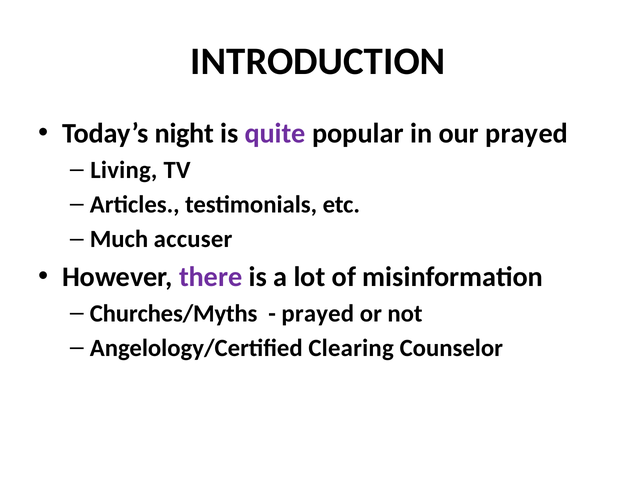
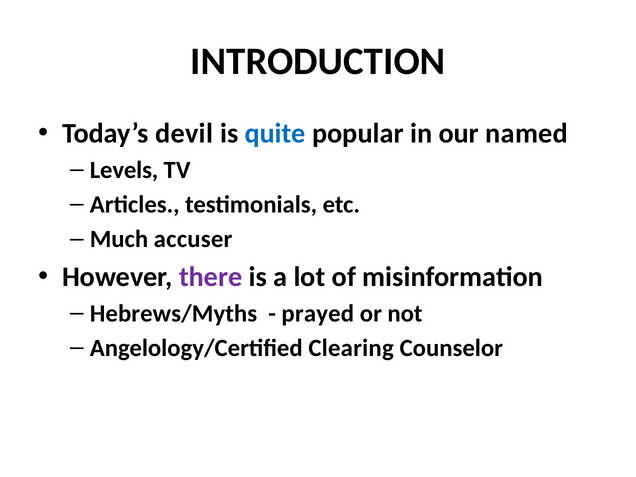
night: night -> devil (184, 133)
quite colour: purple -> blue (275, 133)
our prayed: prayed -> named (527, 133)
Living: Living -> Levels (124, 170)
Churches/Myths: Churches/Myths -> Hebrews/Myths (173, 313)
